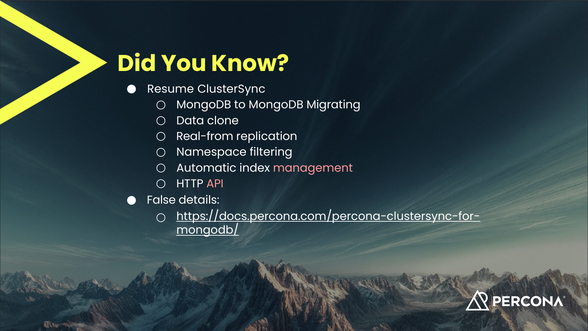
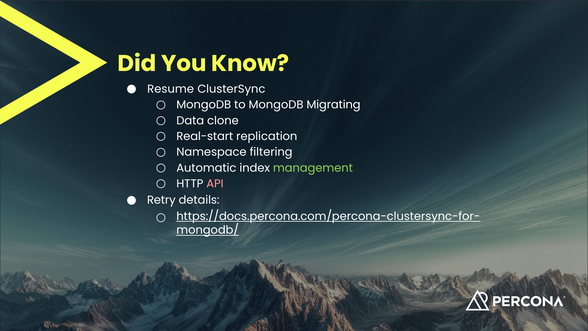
Real-from: Real-from -> Real-start (205, 136)
management colour: pink -> light green (313, 168)
False: False -> Retry (161, 200)
